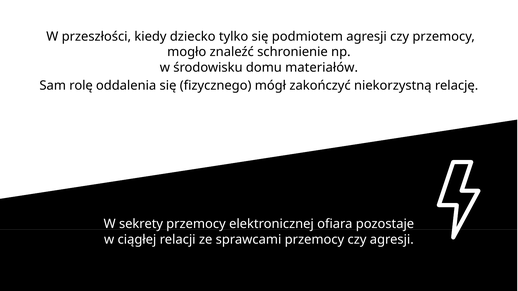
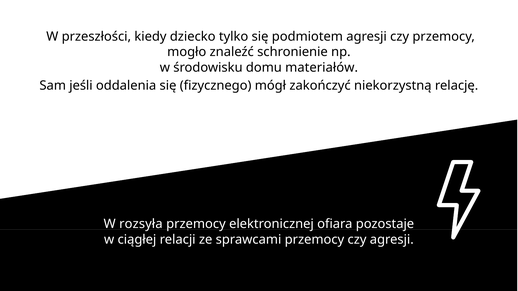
rolę: rolę -> jeśli (81, 86)
sekrety: sekrety -> rozsyła (141, 224)
